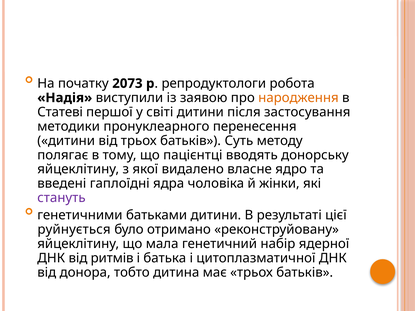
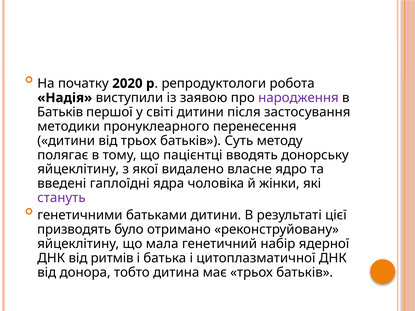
2073: 2073 -> 2020 (127, 84)
народження colour: orange -> purple (298, 98)
Статеві: Статеві -> Батьків (60, 112)
руйнується: руйнується -> призводять (74, 230)
